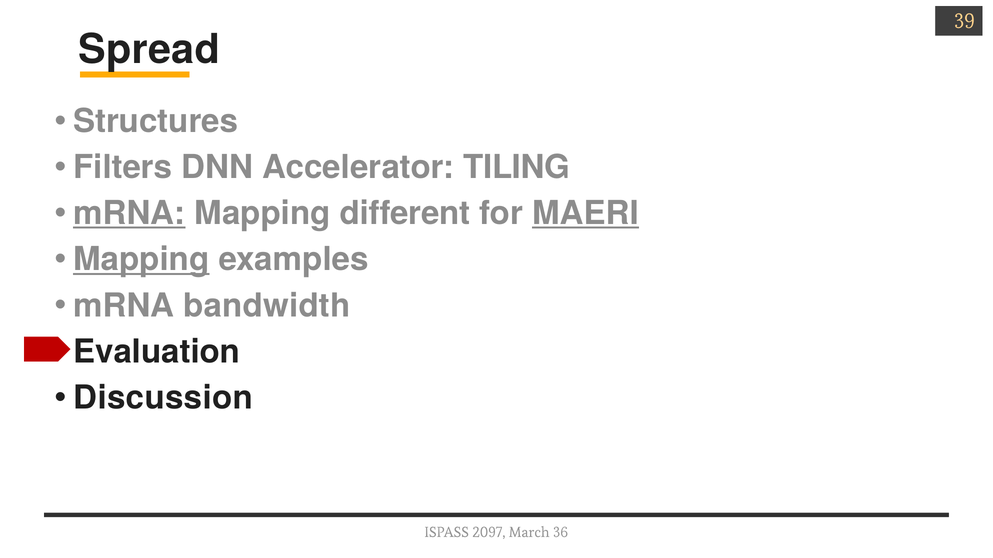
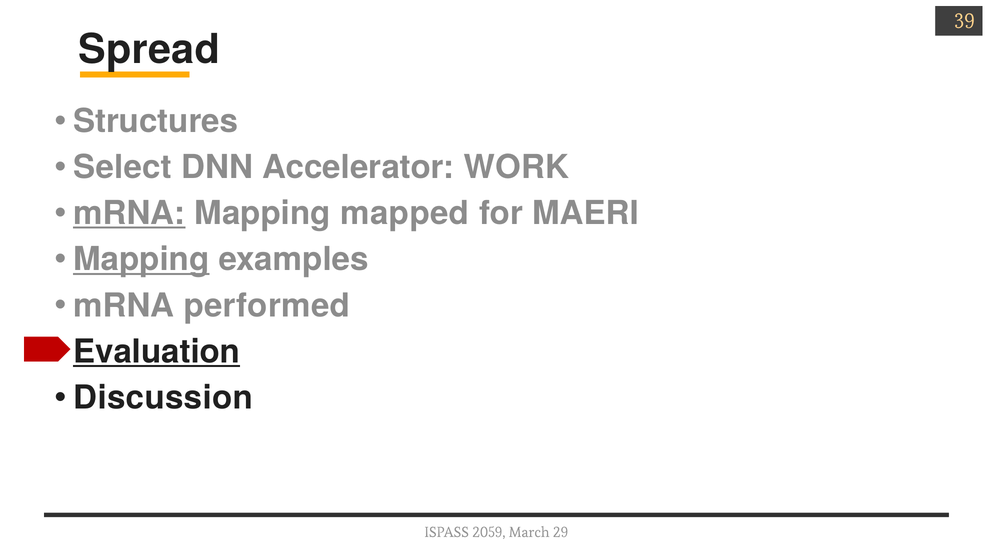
Filters: Filters -> Select (123, 168)
TILING: TILING -> WORK (516, 168)
different: different -> mapped (405, 214)
MAERI underline: present -> none (586, 214)
bandwidth: bandwidth -> performed (267, 306)
Evaluation underline: none -> present (157, 352)
2097: 2097 -> 2059 (489, 533)
36: 36 -> 29 (561, 533)
